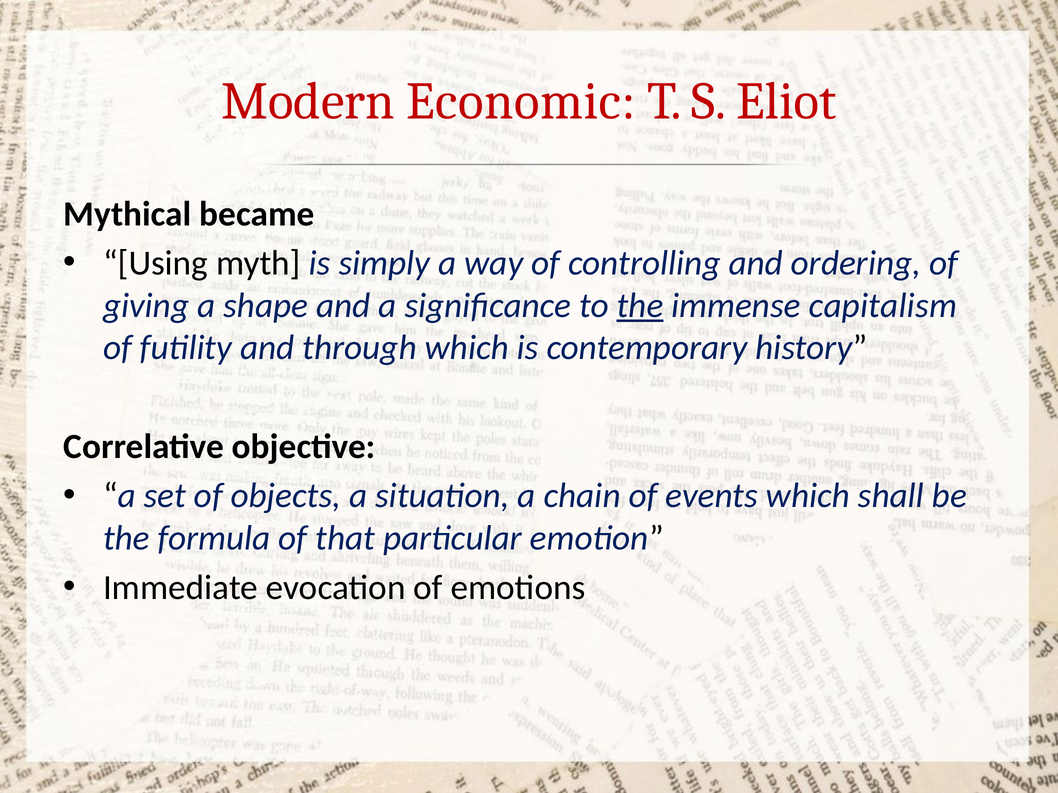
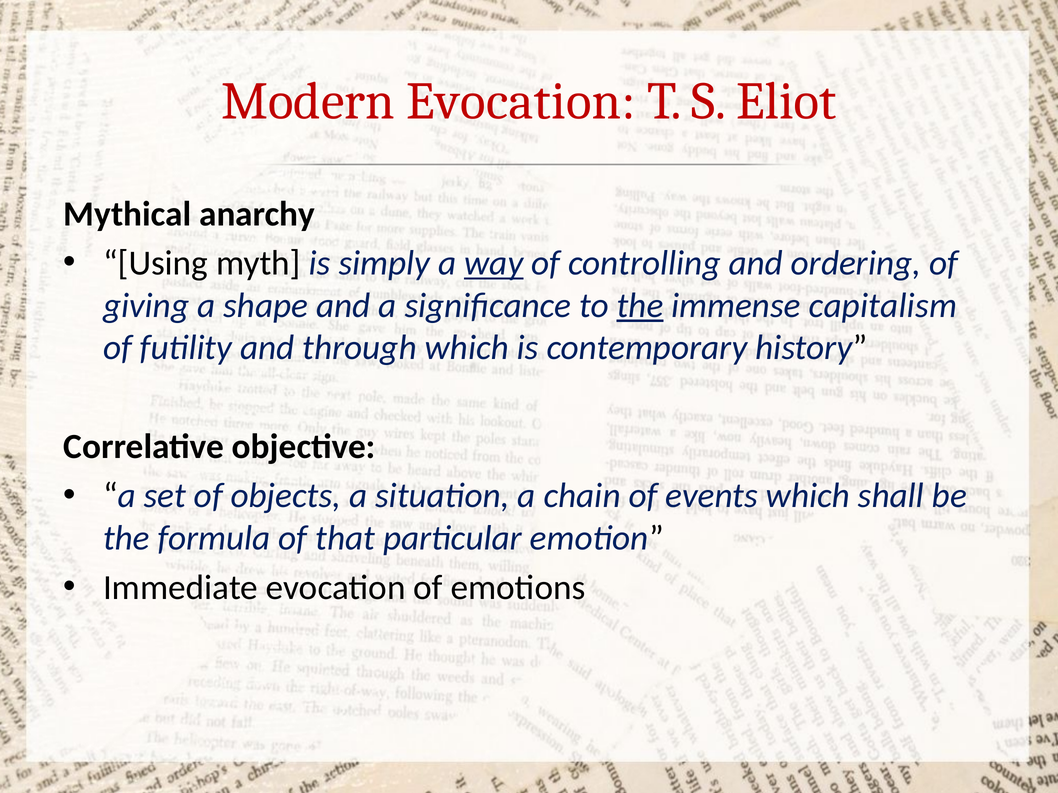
Modern Economic: Economic -> Evocation (521, 102)
became: became -> anarchy (257, 214)
way underline: none -> present (494, 263)
